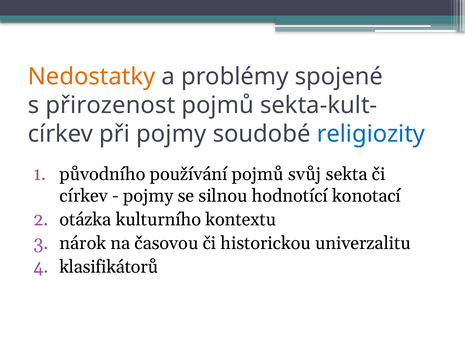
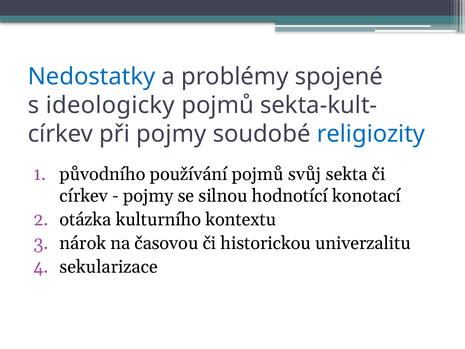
Nedostatky colour: orange -> blue (92, 76)
přirozenost: přirozenost -> ideologicky (110, 105)
klasifikátorů: klasifikátorů -> sekularizace (109, 267)
